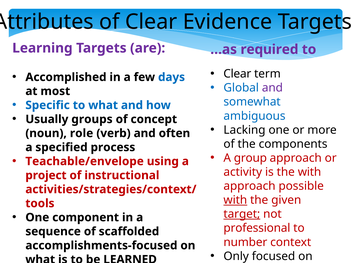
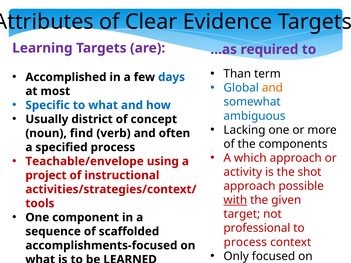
Clear: Clear -> Than (237, 74)
and colour: purple -> orange (272, 88)
groups: groups -> district (92, 119)
role: role -> find (82, 133)
group: group -> which (250, 158)
the with: with -> shot (310, 172)
target underline: present -> none (242, 214)
number: number -> process (245, 242)
